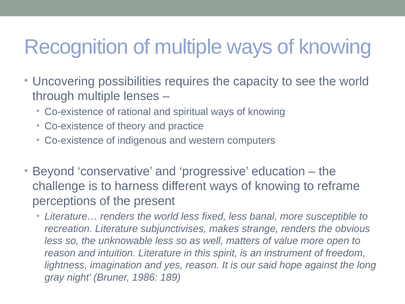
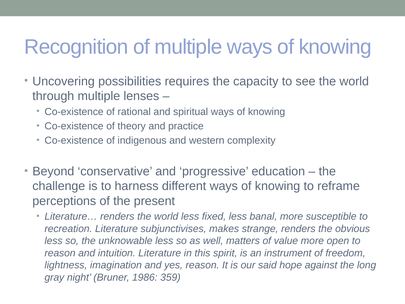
computers: computers -> complexity (251, 140)
189: 189 -> 359 (170, 277)
